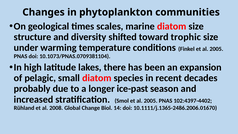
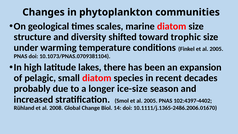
ice-past: ice-past -> ice-size (132, 89)
